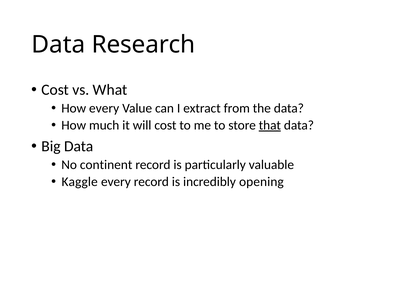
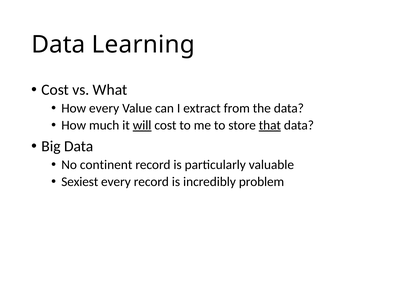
Research: Research -> Learning (143, 45)
will underline: none -> present (142, 125)
Kaggle: Kaggle -> Sexiest (80, 182)
opening: opening -> problem (262, 182)
